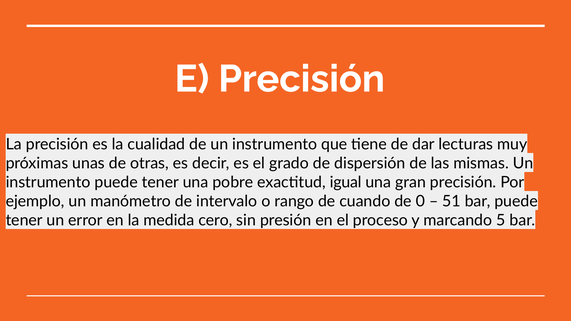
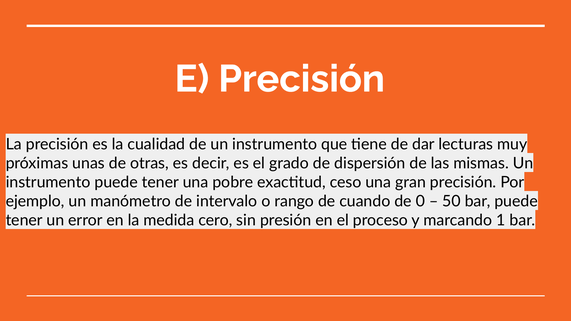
igual: igual -> ceso (346, 182)
51: 51 -> 50 (451, 201)
5: 5 -> 1 (501, 220)
